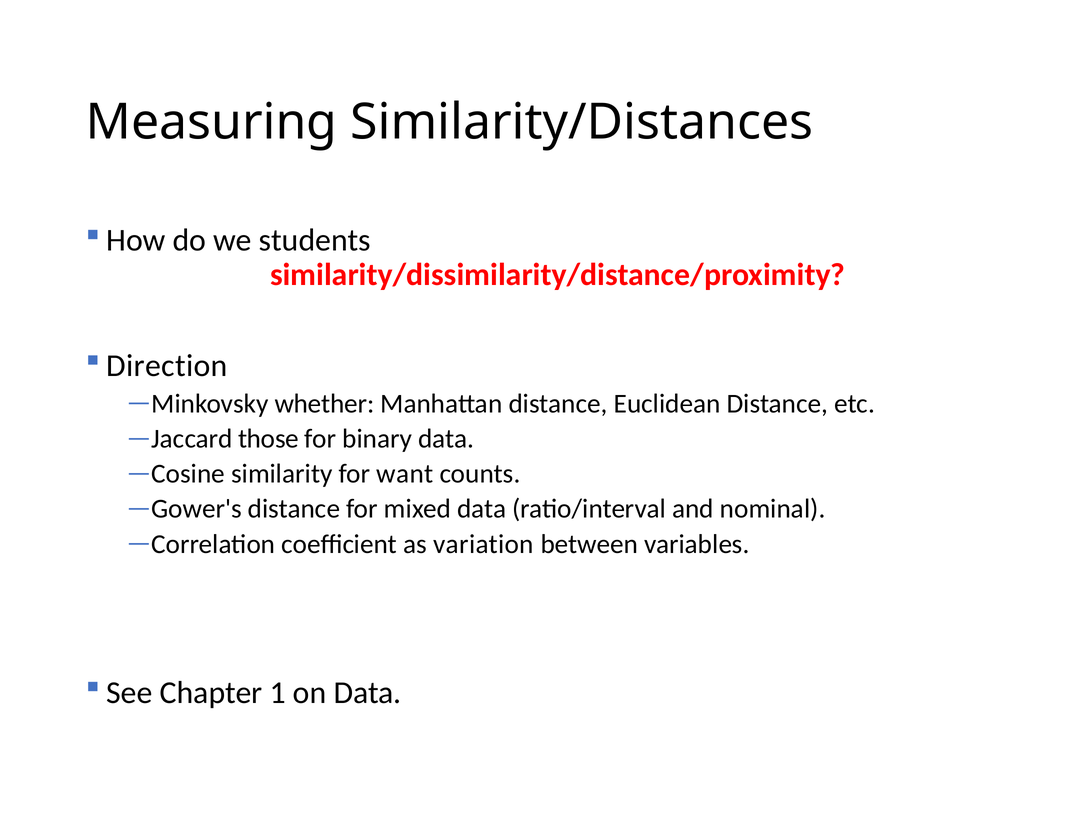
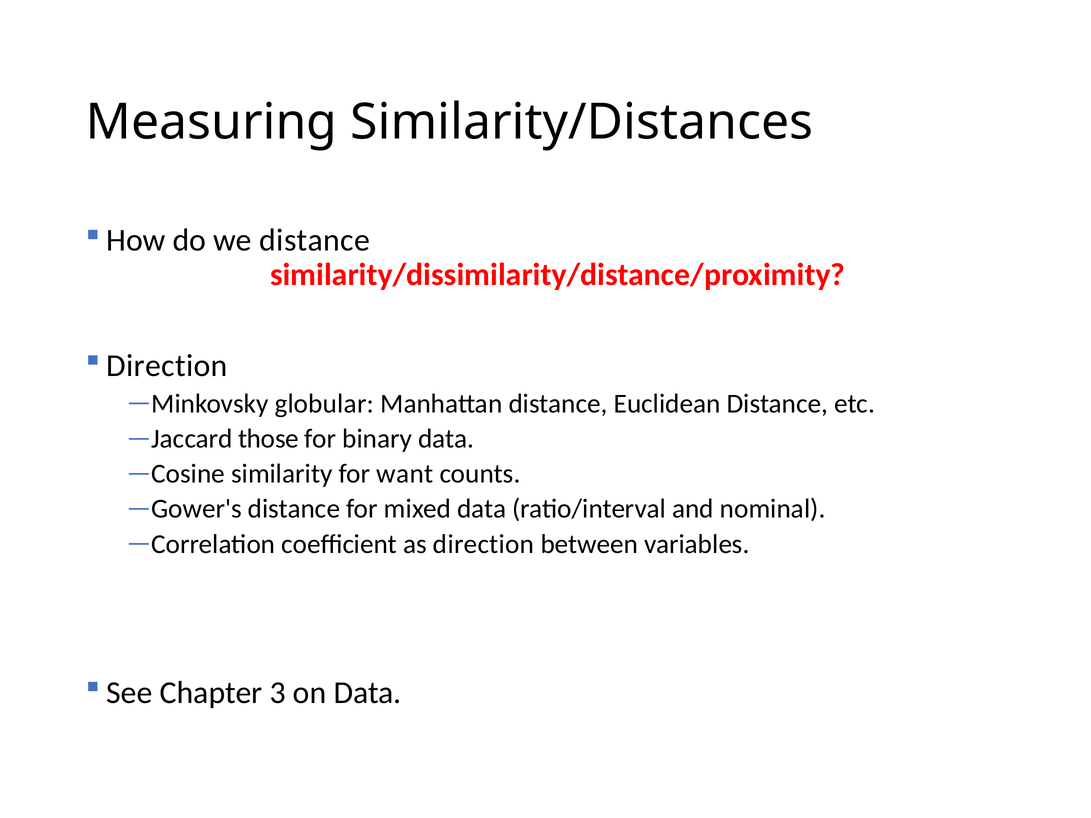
we students: students -> distance (315, 240)
whether: whether -> globular (324, 404)
as variation: variation -> direction (484, 544)
1: 1 -> 3 (278, 693)
